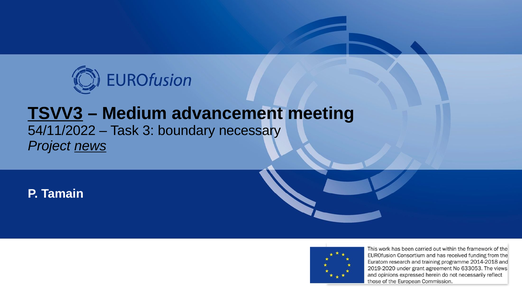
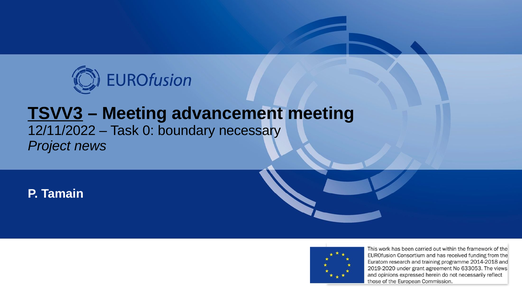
Medium: Medium -> Meeting (135, 113)
54/11/2022: 54/11/2022 -> 12/11/2022 (62, 131)
3: 3 -> 0 (148, 131)
news underline: present -> none (90, 146)
